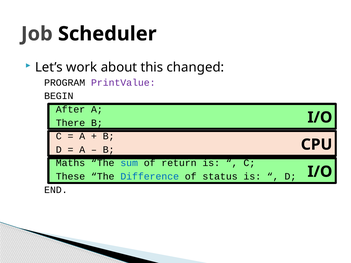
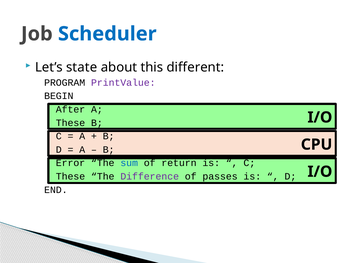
Scheduler colour: black -> blue (107, 34)
work: work -> state (82, 67)
changed: changed -> different (195, 67)
There: There -> These (71, 123)
Maths: Maths -> Error (71, 163)
Difference colour: blue -> purple (150, 177)
status: status -> passes (220, 177)
